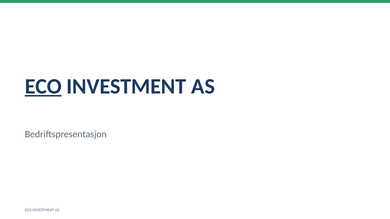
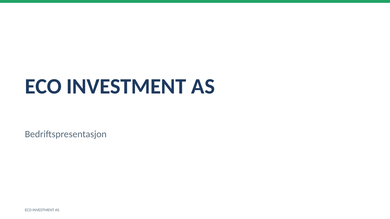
ECO underline: present -> none (43, 86)
